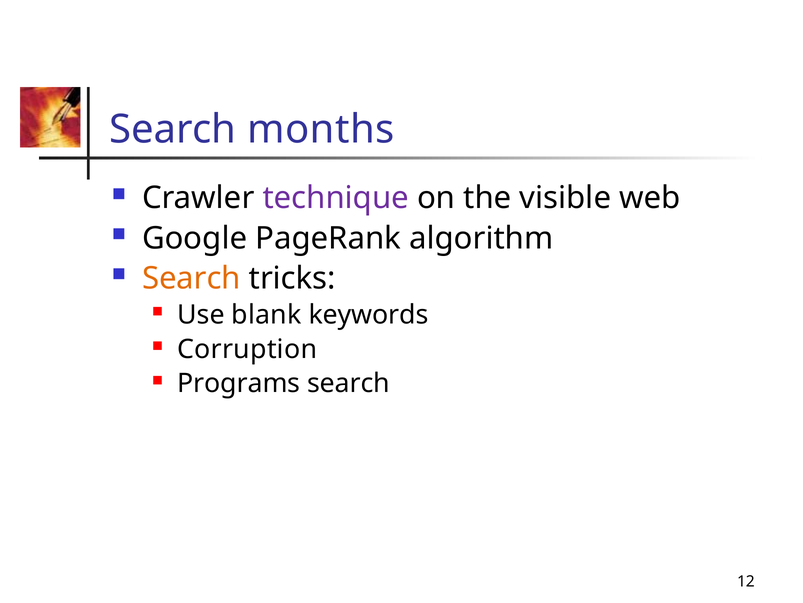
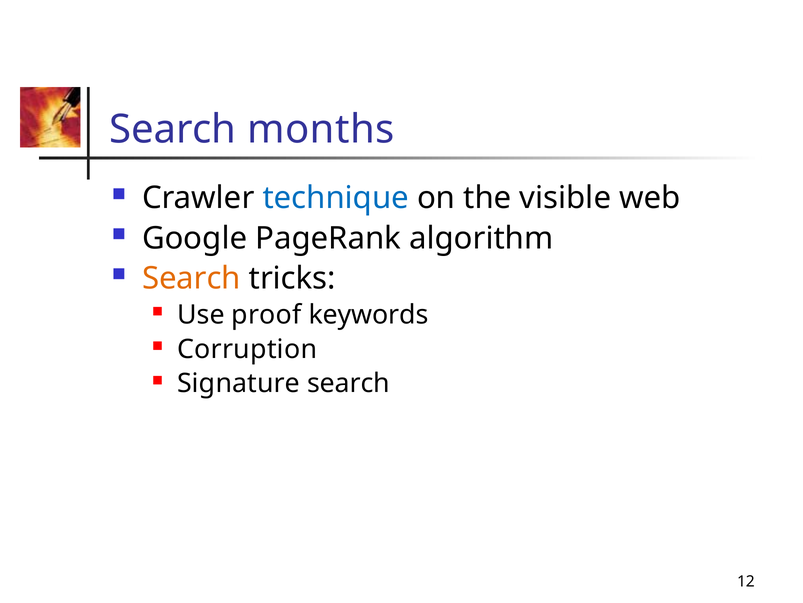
technique colour: purple -> blue (336, 198)
blank: blank -> proof (266, 315)
Programs: Programs -> Signature (239, 383)
